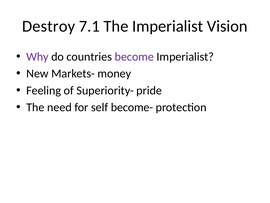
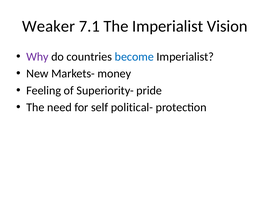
Destroy: Destroy -> Weaker (49, 26)
become colour: purple -> blue (134, 57)
become-: become- -> political- (132, 107)
